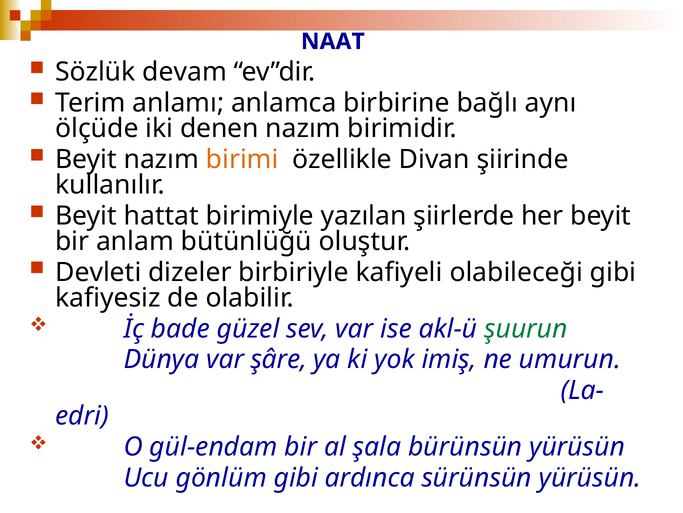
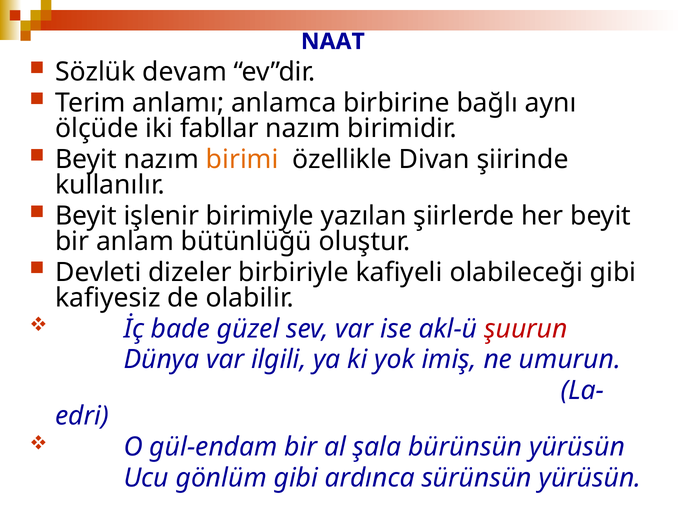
denen: denen -> fabllar (219, 128)
hattat: hattat -> işlenir (161, 216)
şuurun colour: green -> red (526, 328)
şâre: şâre -> ilgili (279, 359)
